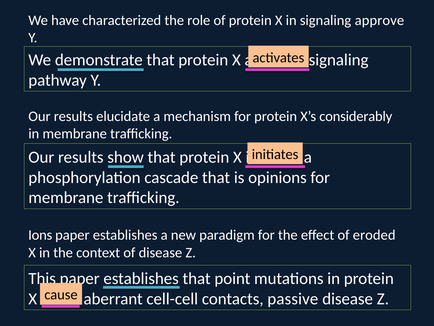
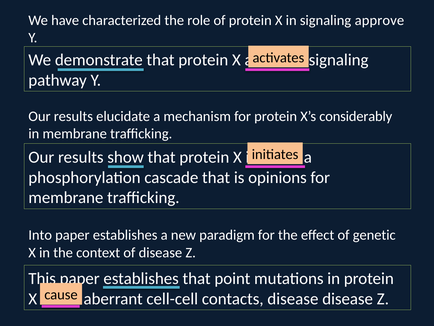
Ions: Ions -> Into (40, 235)
eroded: eroded -> genetic (374, 235)
contacts passive: passive -> disease (293, 298)
